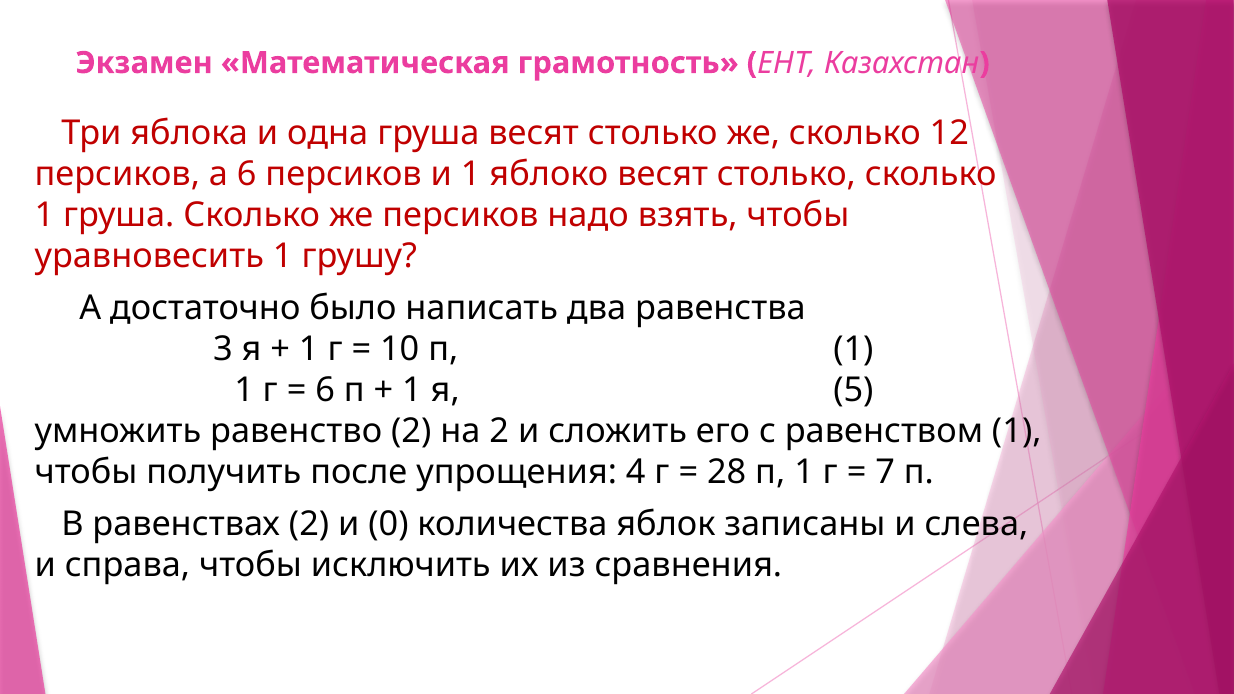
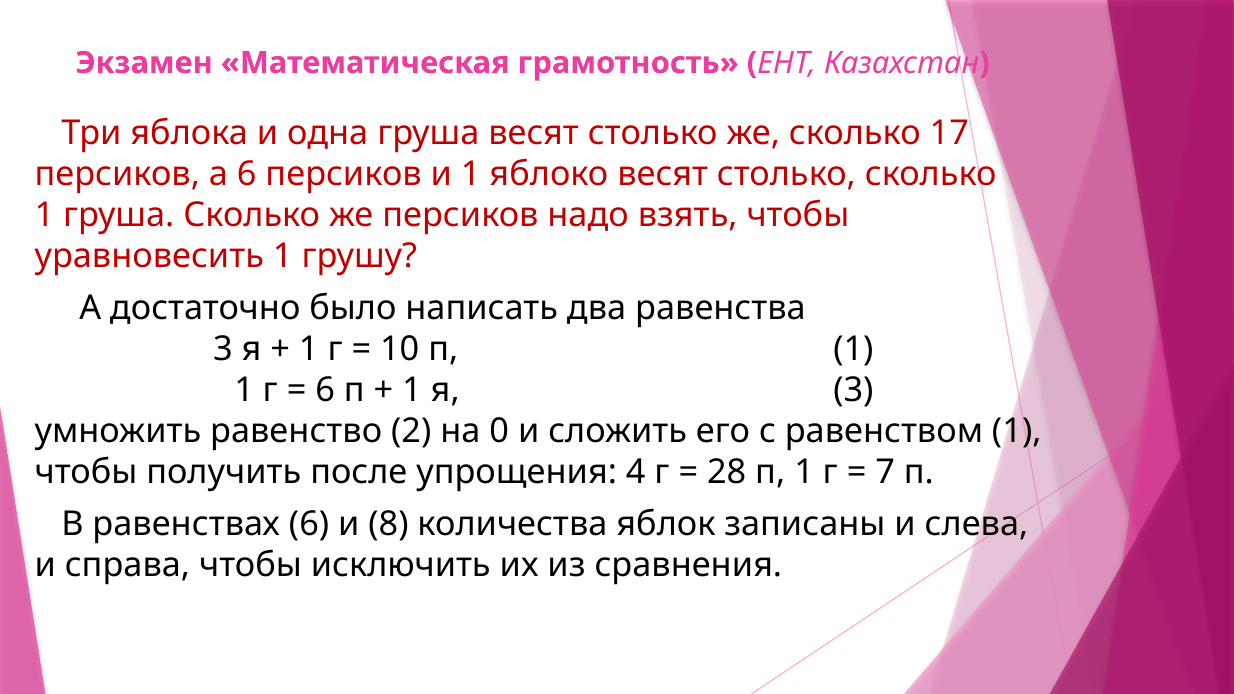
12: 12 -> 17 (949, 133)
я 5: 5 -> 3 (853, 390)
на 2: 2 -> 0 (499, 431)
равенствах 2: 2 -> 6 (309, 524)
0: 0 -> 8 (388, 524)
